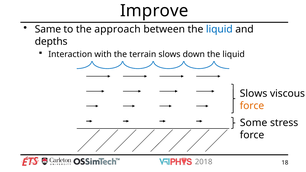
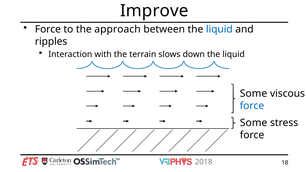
Same: Same -> Force (48, 29)
depths: depths -> ripples (51, 42)
Slows: Slows -> Some (254, 94)
force colour: orange -> blue (252, 106)
